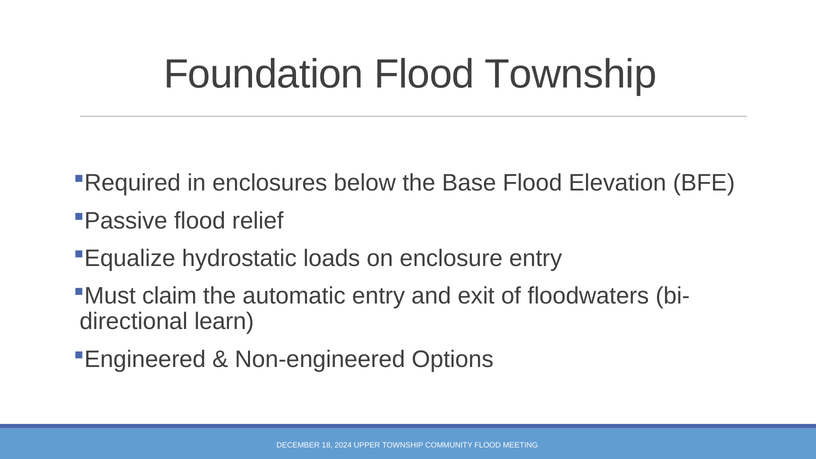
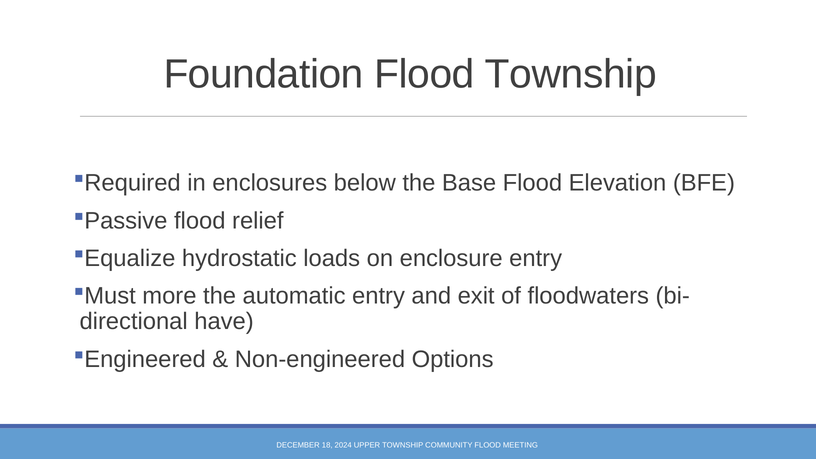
claim: claim -> more (169, 296)
learn: learn -> have (224, 322)
